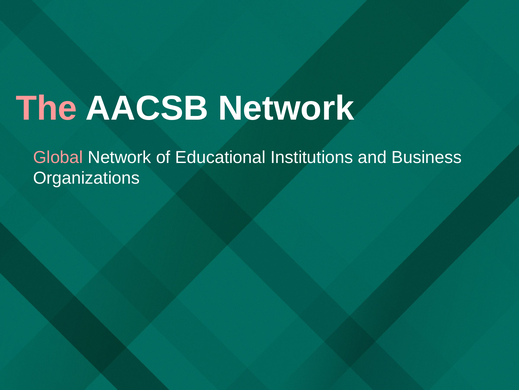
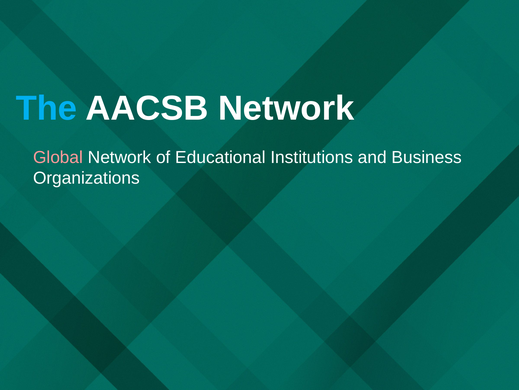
The colour: pink -> light blue (46, 108)
